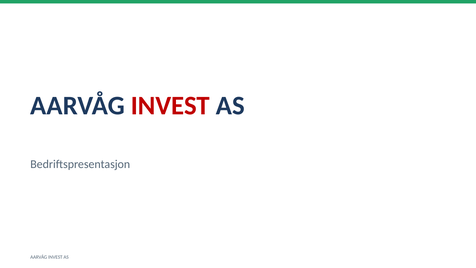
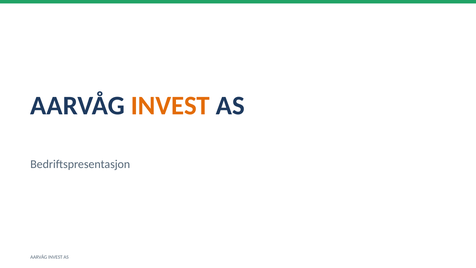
INVEST colour: red -> orange (170, 106)
